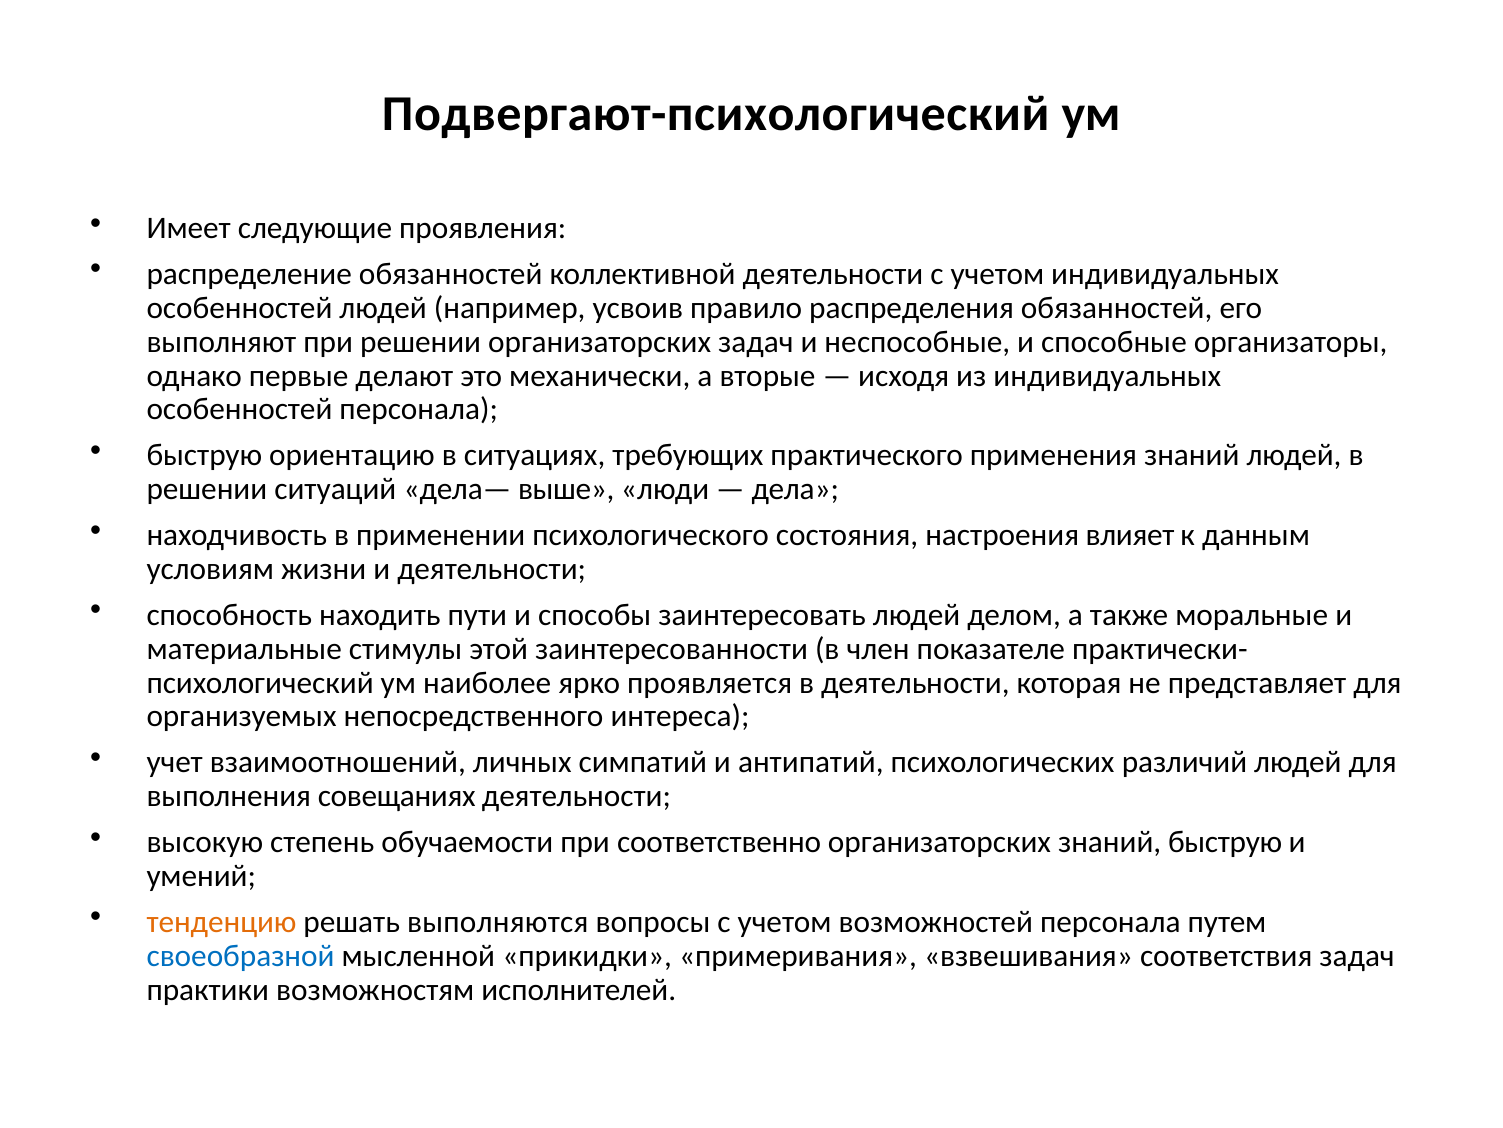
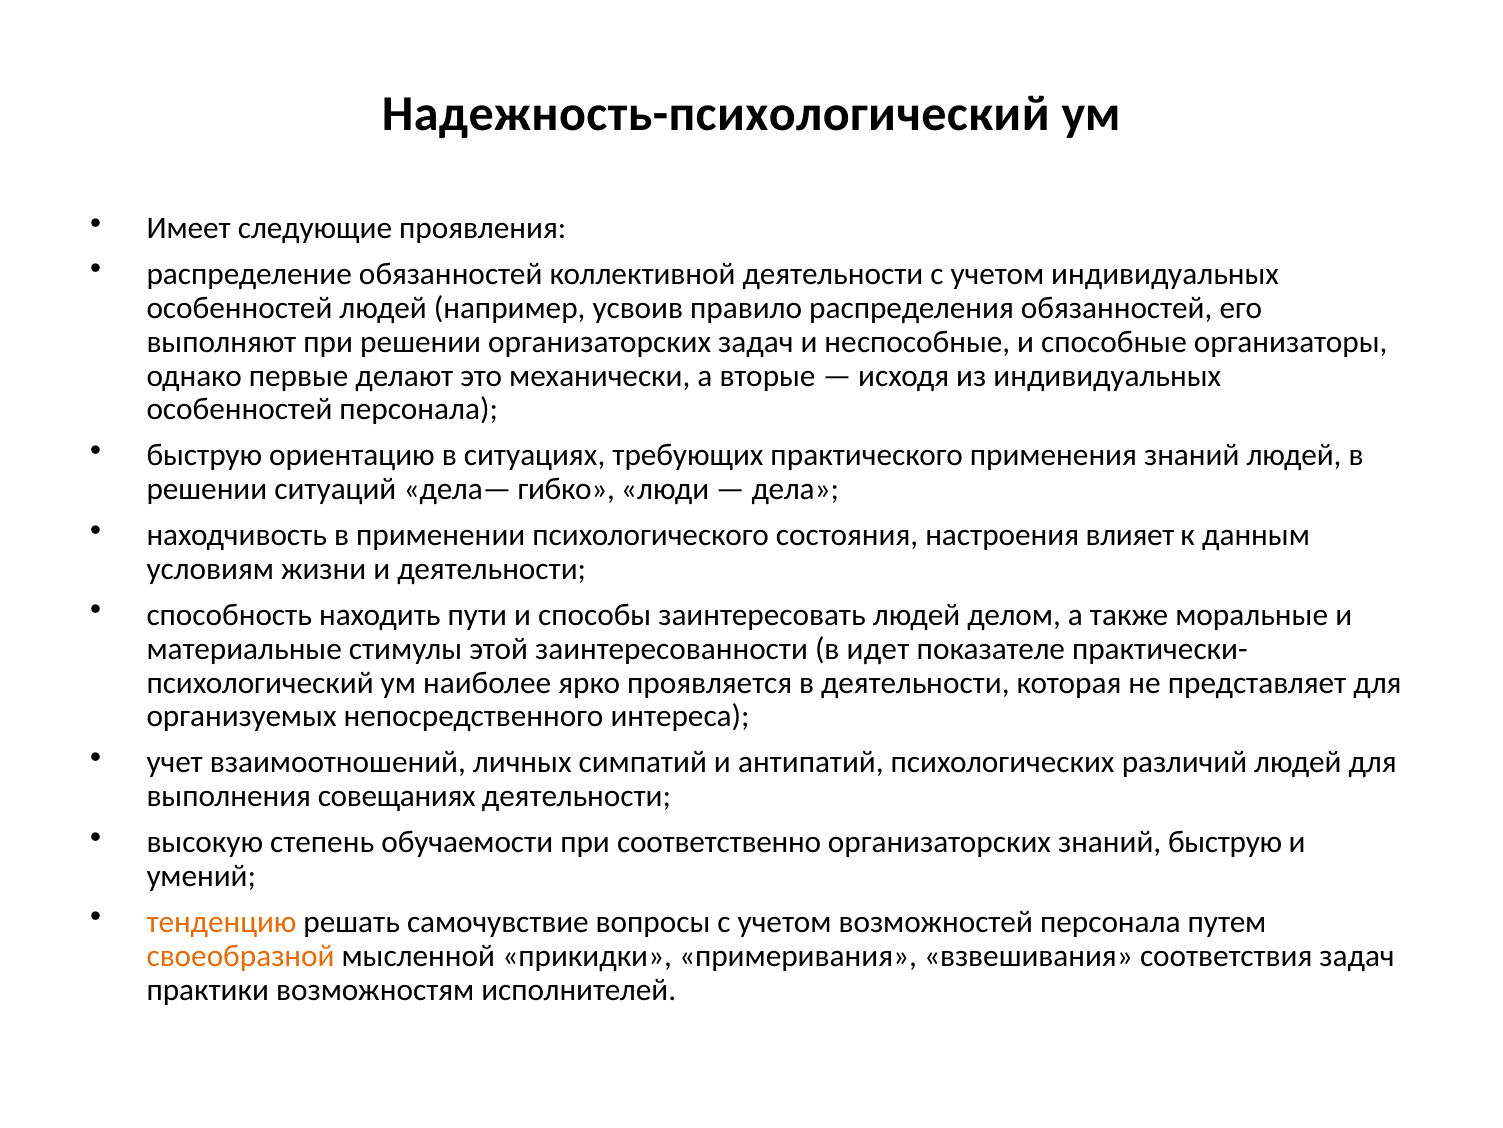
Подвергают-психологический: Подвергают-психологический -> Надежность-психологический (716, 114)
выше: выше -> гибко (566, 489)
член: член -> идет (878, 648)
выполняются: выполняются -> самочувствие (498, 921)
своеобразной colour: blue -> orange (241, 955)
